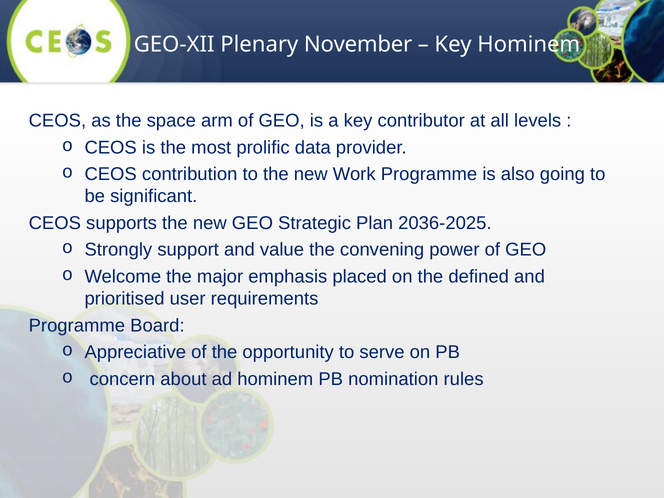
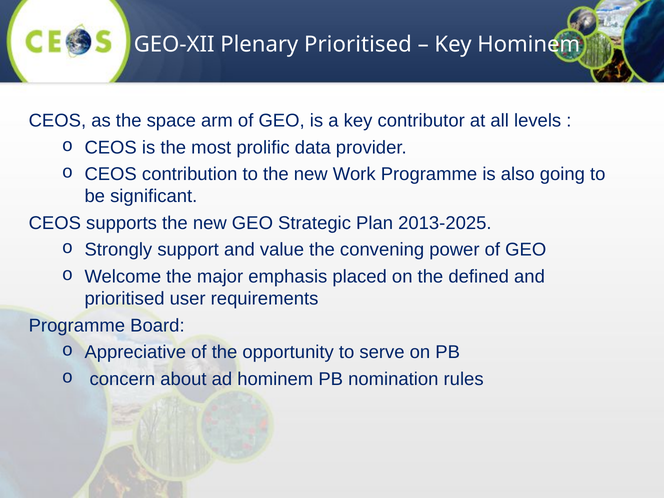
Plenary November: November -> Prioritised (358, 44)
2036-2025: 2036-2025 -> 2013-2025 (445, 223)
